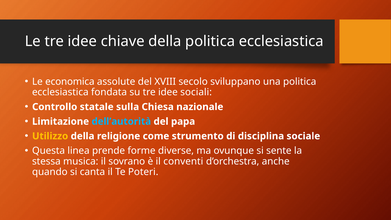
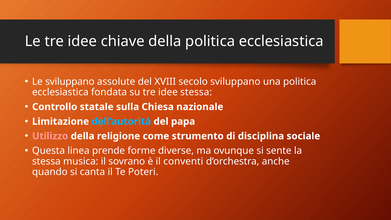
Le economica: economica -> sviluppano (70, 82)
idee sociali: sociali -> stessa (196, 92)
Utilizzo colour: yellow -> pink (50, 136)
